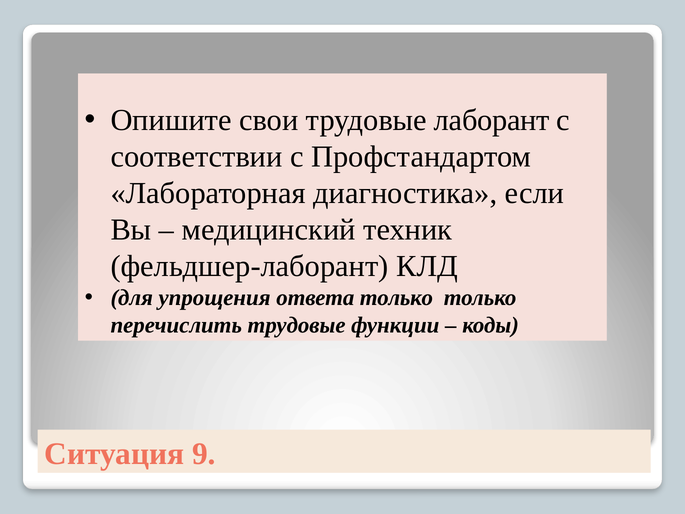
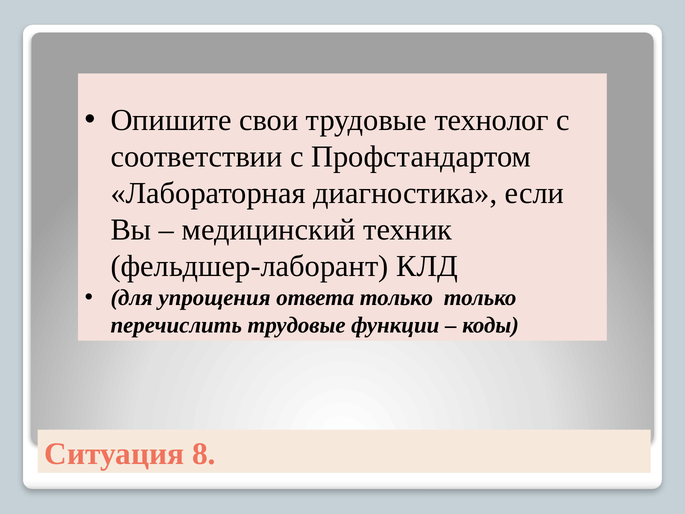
лаборант: лаборант -> технолог (492, 120)
9: 9 -> 8 (204, 454)
